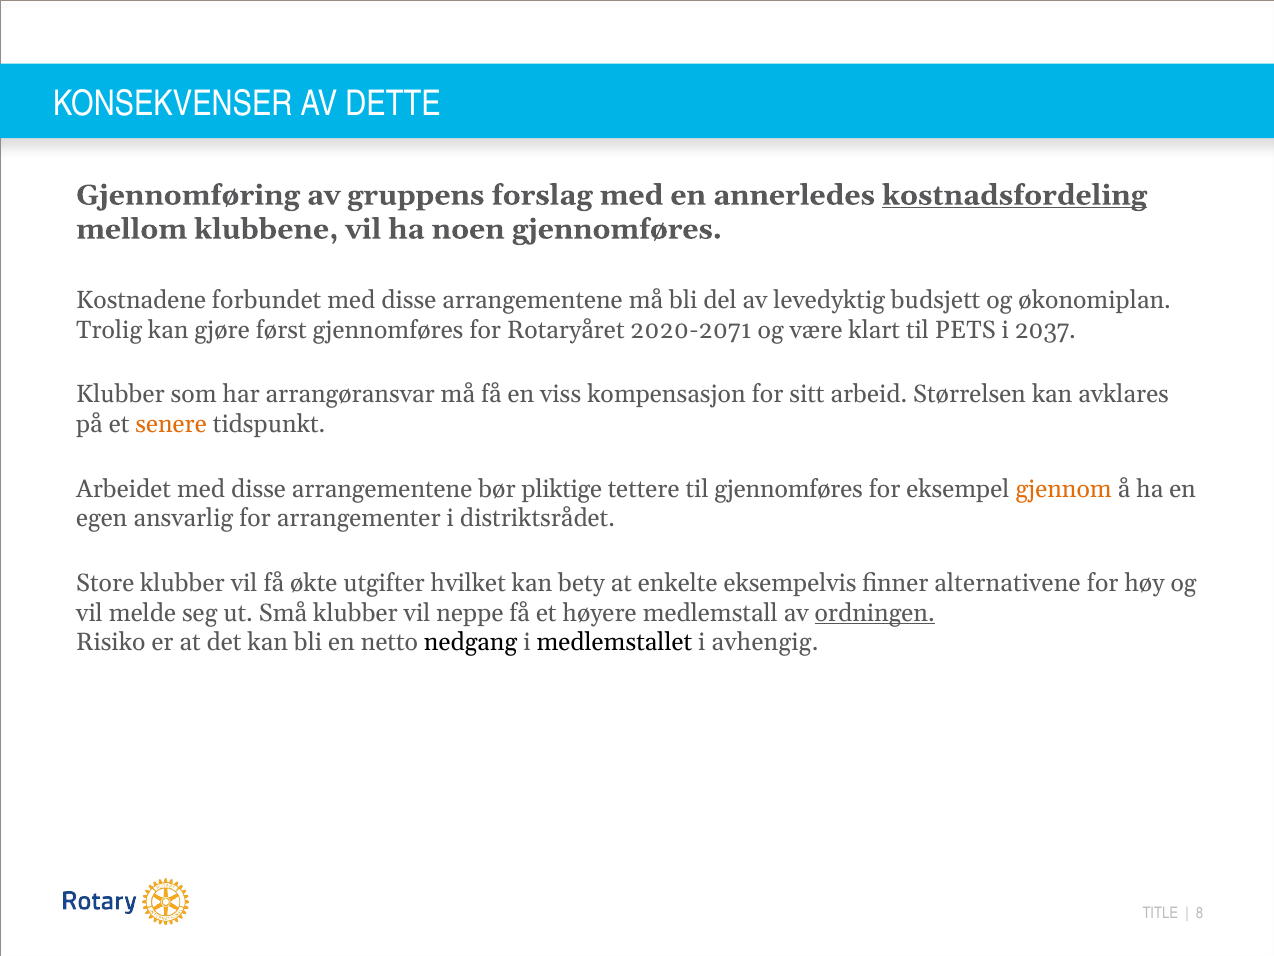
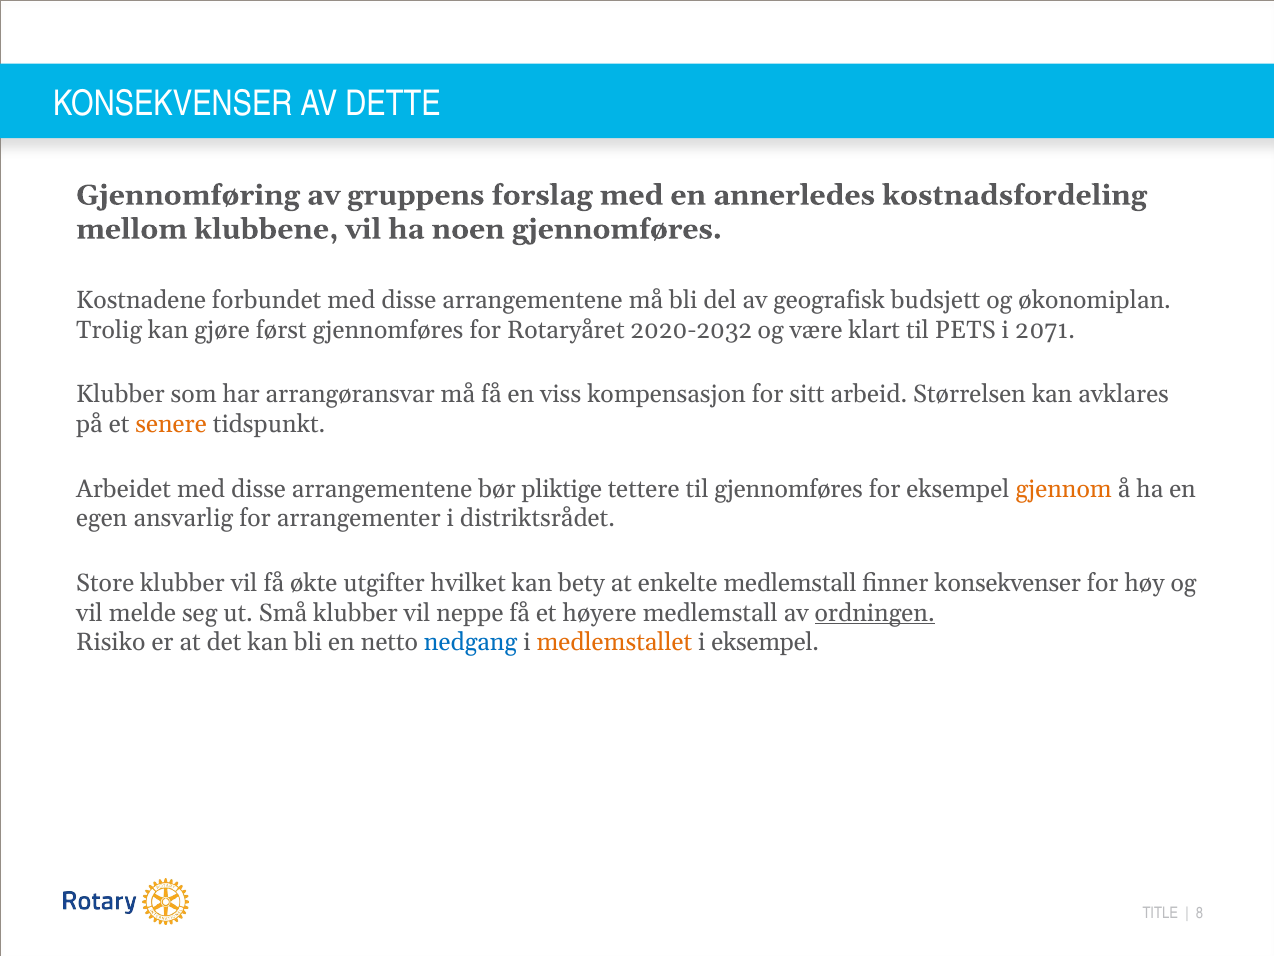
kostnadsfordeling underline: present -> none (1015, 195)
levedyktig: levedyktig -> geografisk (829, 300)
2020-2071: 2020-2071 -> 2020-2032 (691, 330)
2037: 2037 -> 2071 (1045, 330)
enkelte eksempelvis: eksempelvis -> medlemstall (790, 583)
finner alternativene: alternativene -> konsekvenser (1008, 583)
nedgang colour: black -> blue (471, 642)
medlemstallet colour: black -> orange (614, 642)
i avhengig: avhengig -> eksempel (765, 642)
